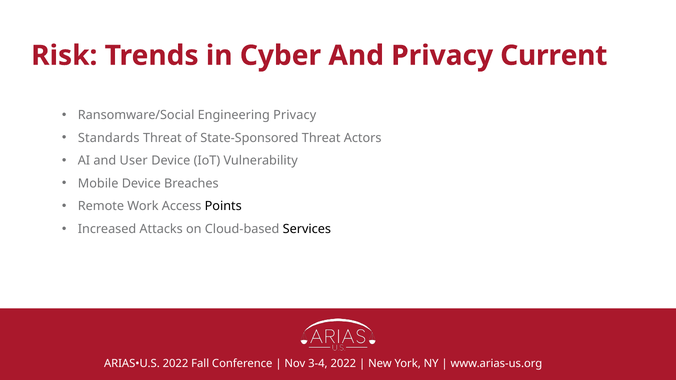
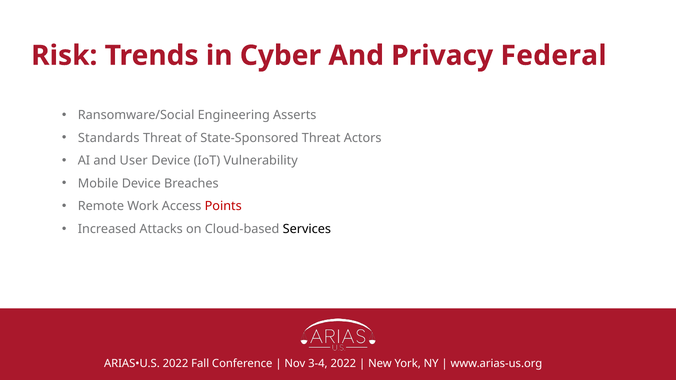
Current: Current -> Federal (554, 56)
Engineering Privacy: Privacy -> Asserts (295, 115)
Points colour: black -> red (223, 206)
